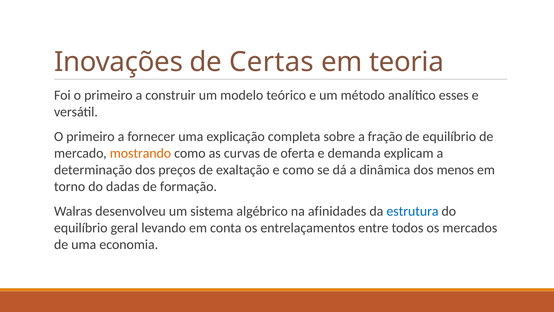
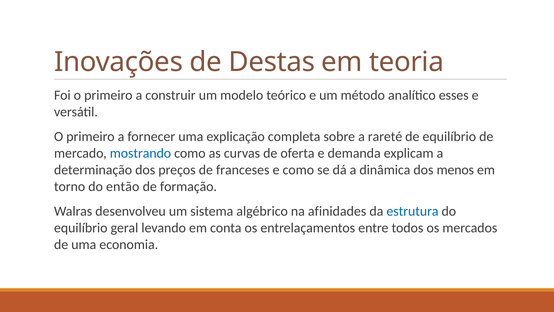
Certas: Certas -> Destas (272, 62)
fração: fração -> rareté (385, 137)
mostrando colour: orange -> blue (140, 153)
exaltação: exaltação -> franceses (243, 170)
dadas: dadas -> então (123, 186)
